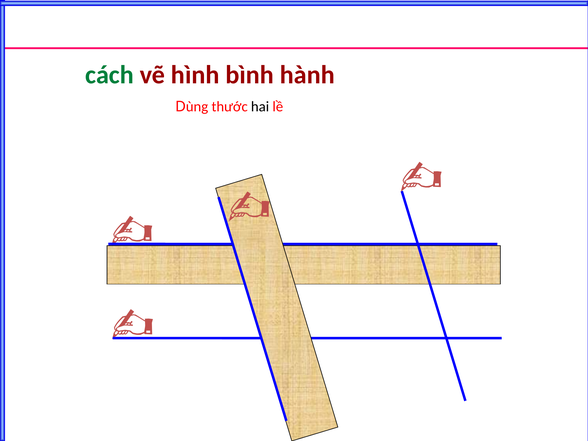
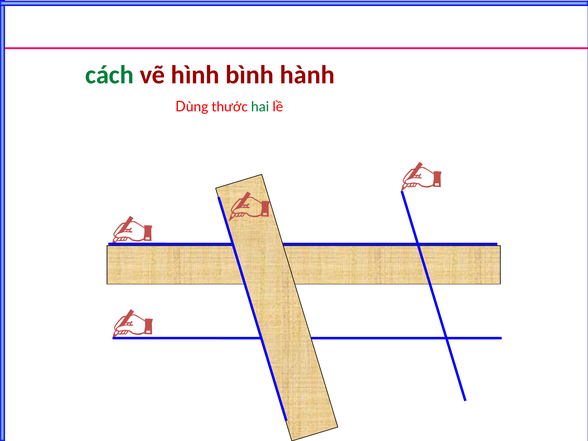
hai colour: black -> green (260, 107)
